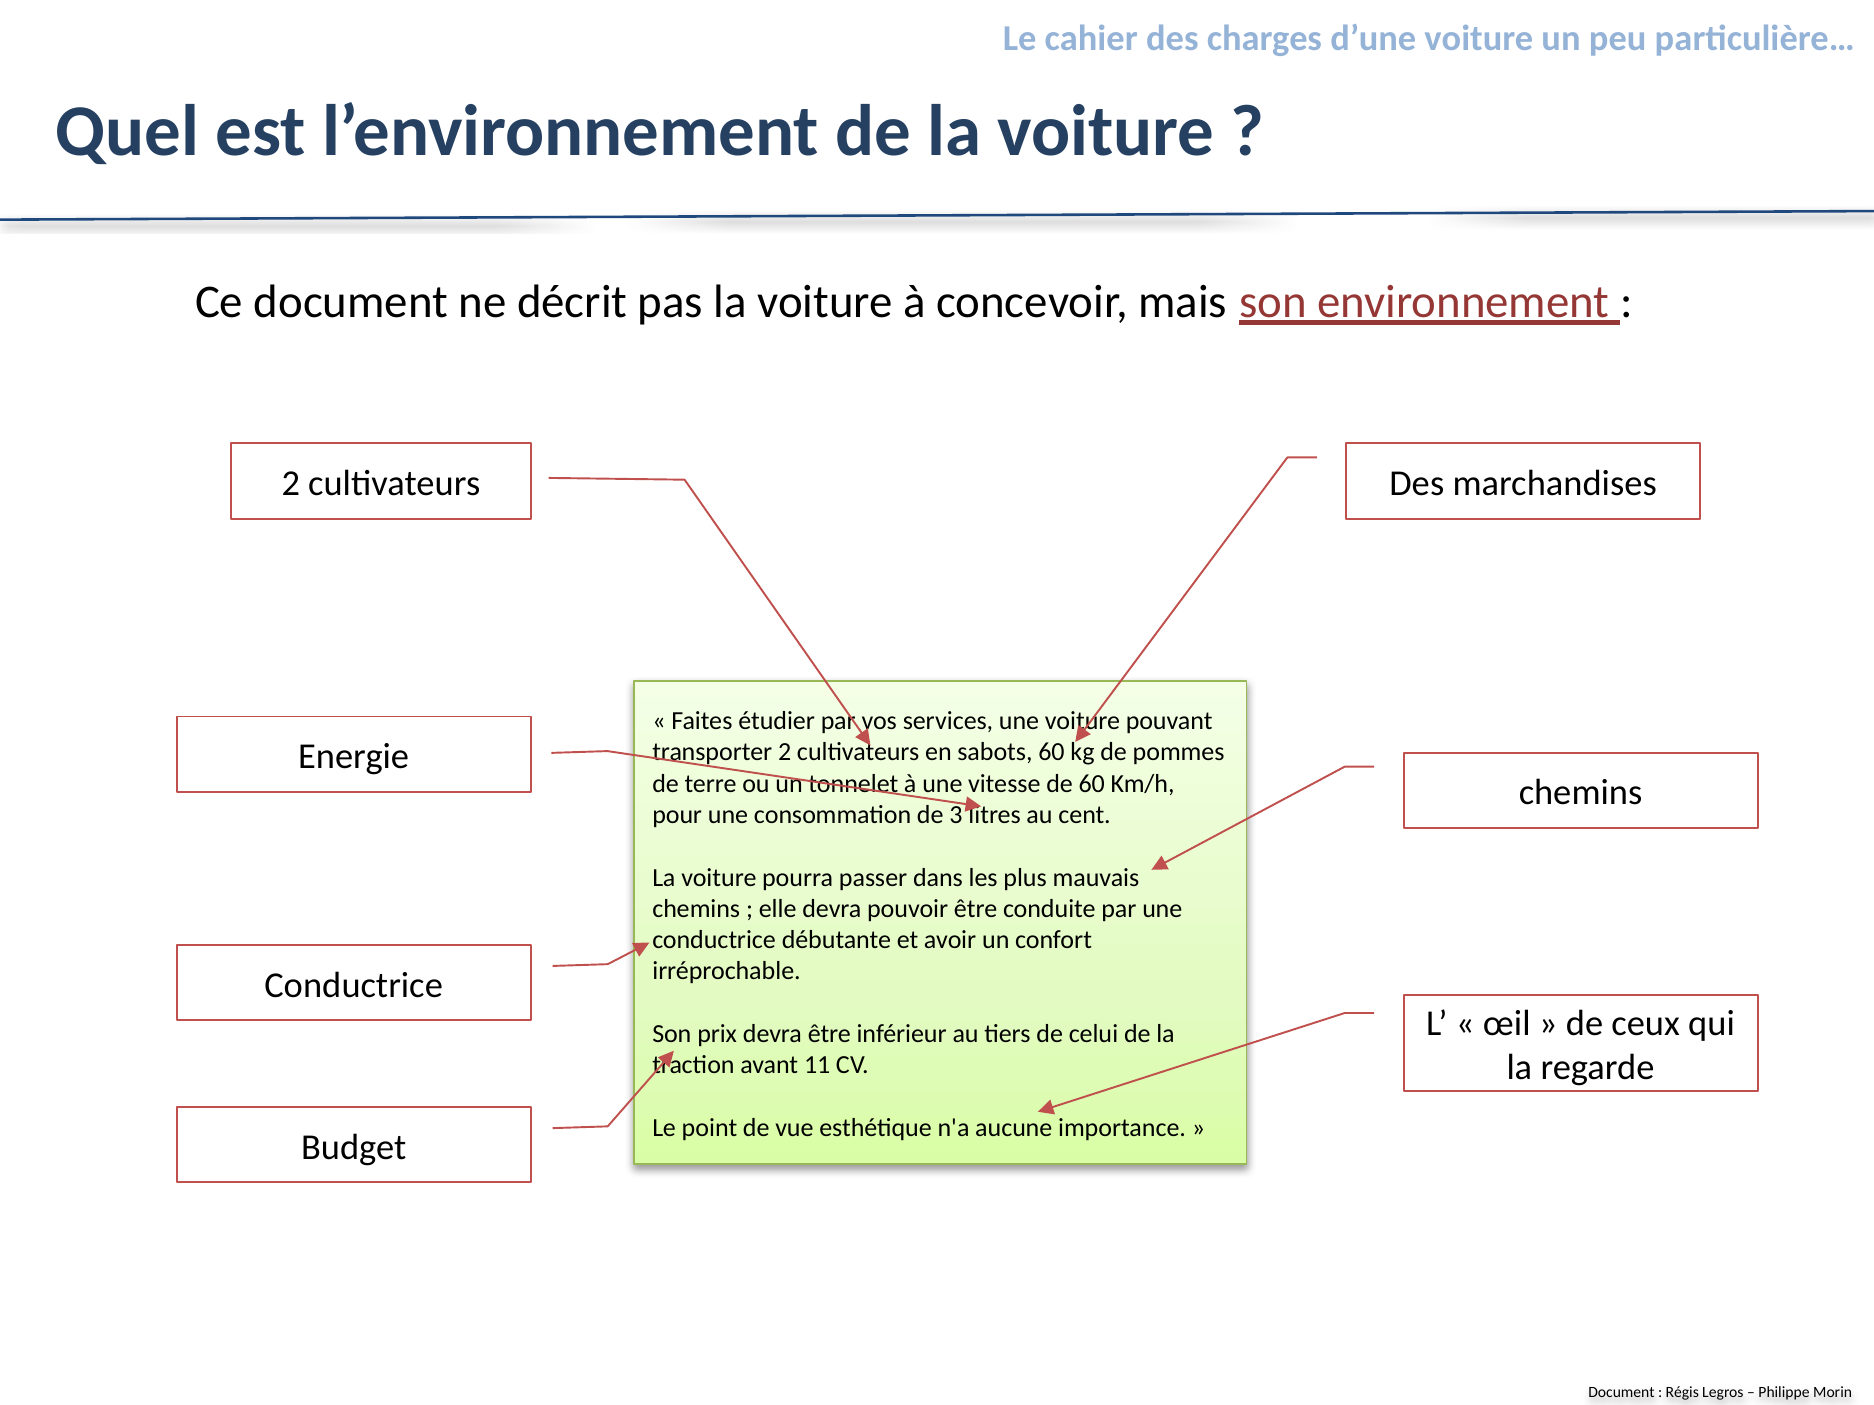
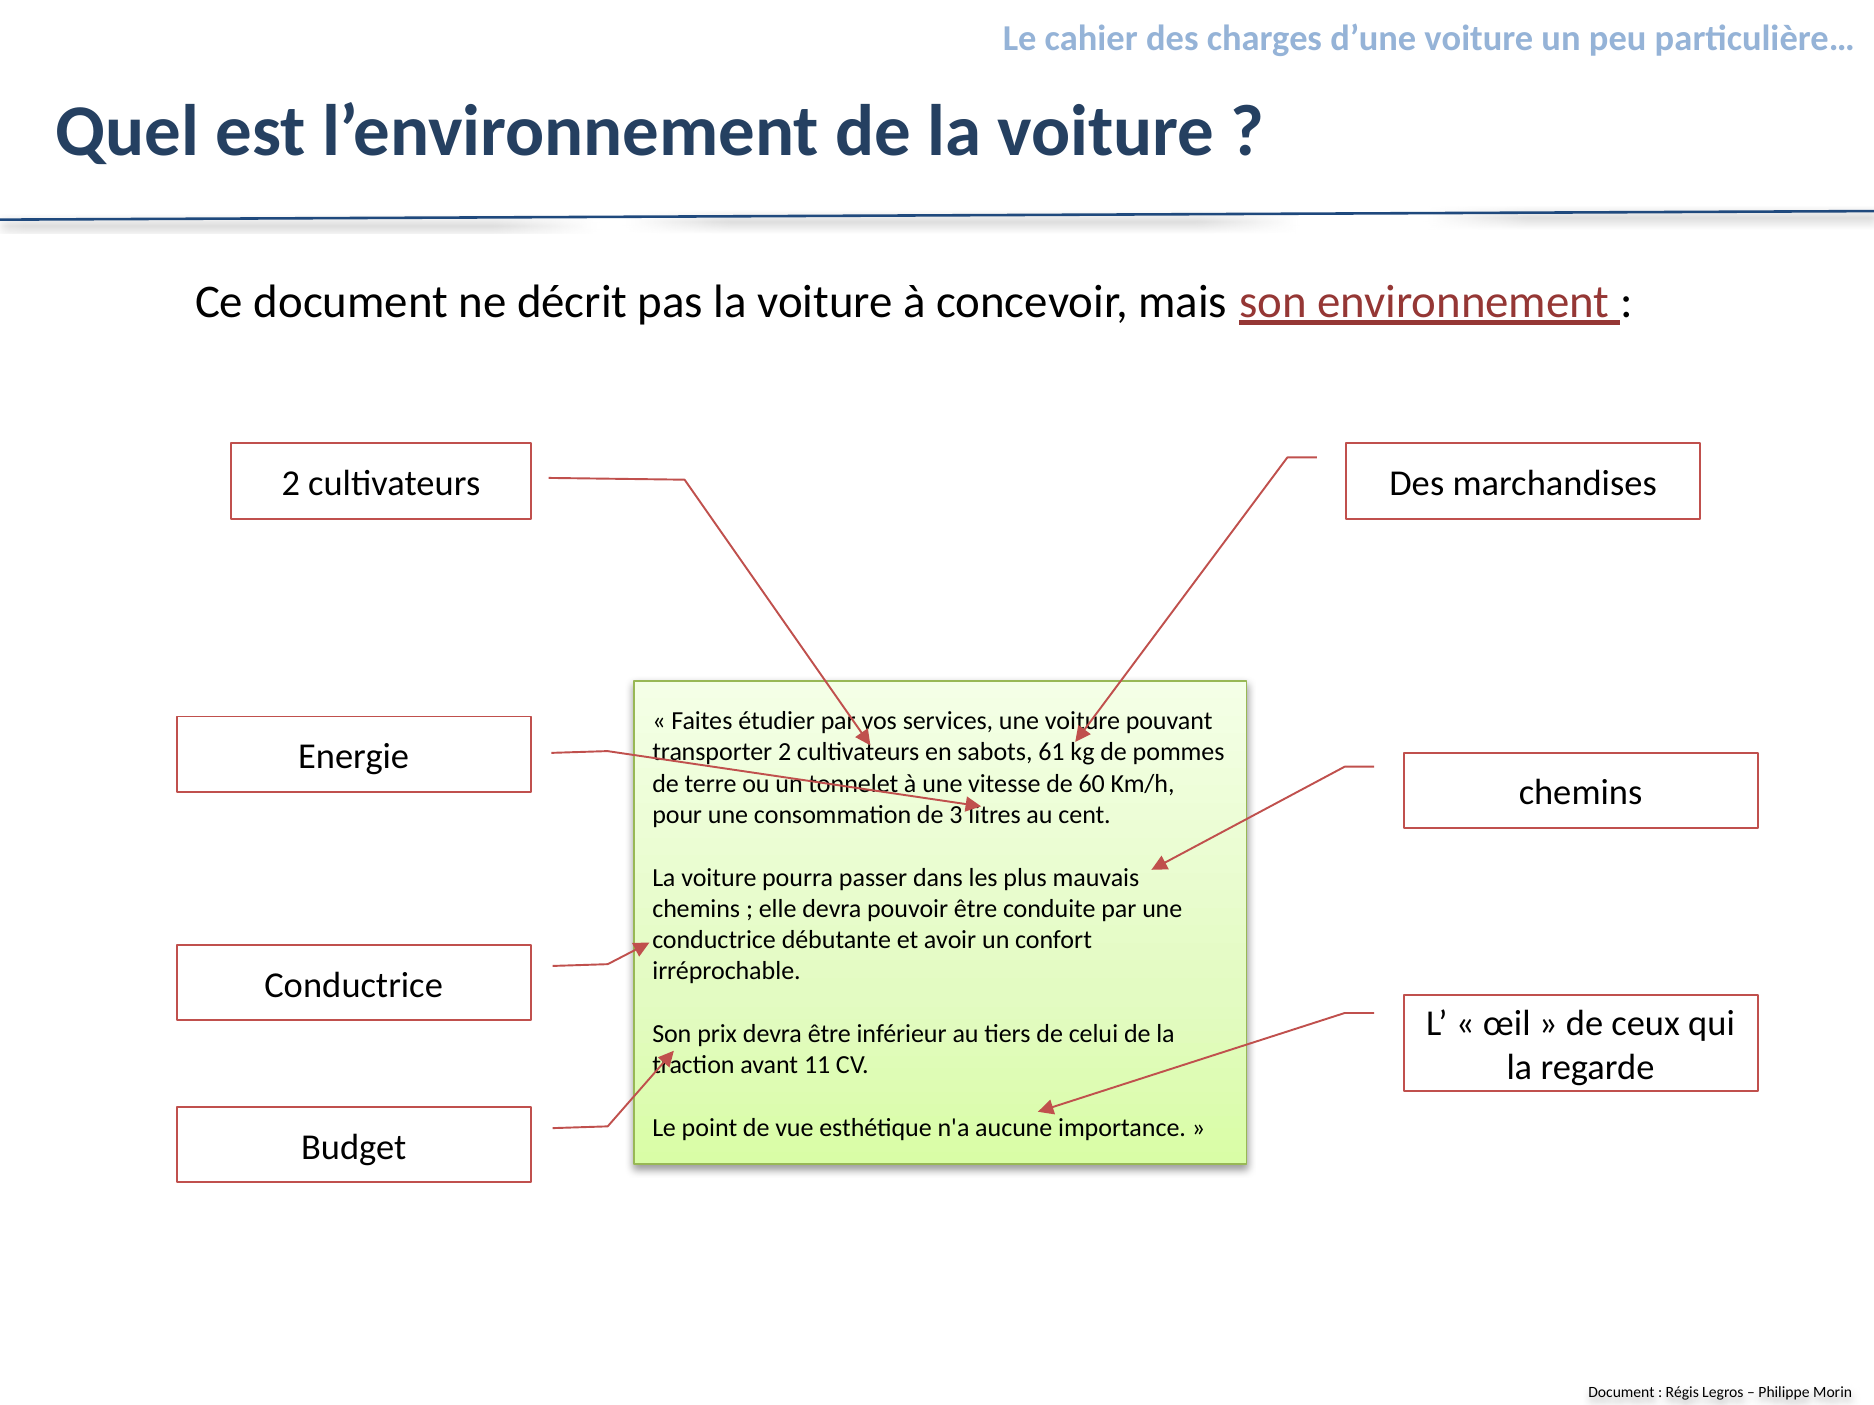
sabots 60: 60 -> 61 (1051, 753)
